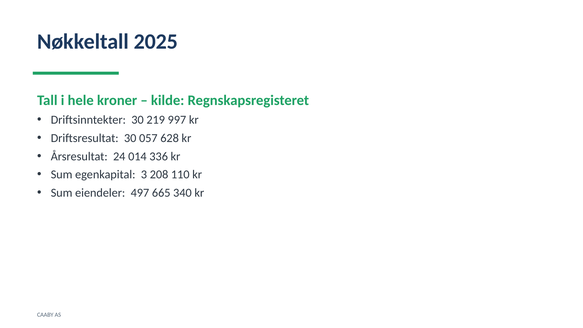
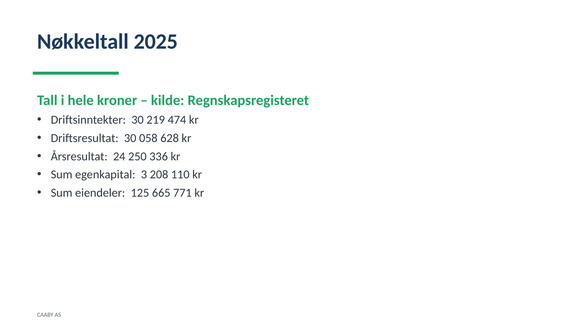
997: 997 -> 474 (177, 120)
057: 057 -> 058 (148, 138)
014: 014 -> 250 (137, 156)
497: 497 -> 125 (140, 193)
340: 340 -> 771 (182, 193)
